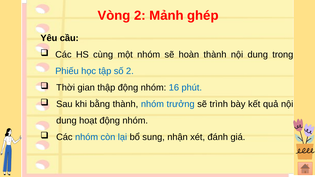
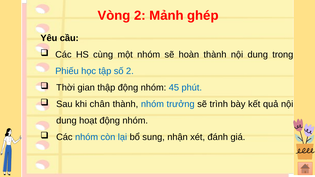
16: 16 -> 45 (174, 88)
bằng: bằng -> chân (100, 104)
